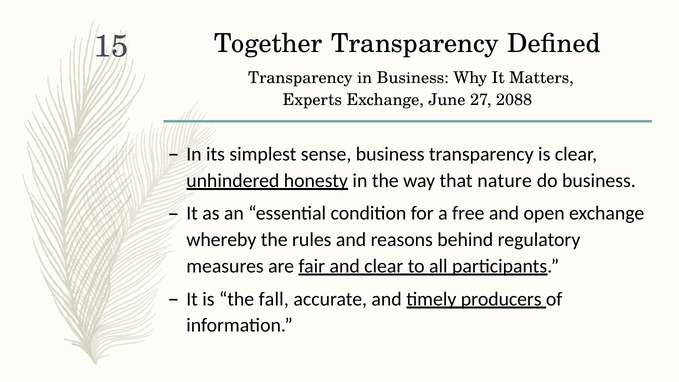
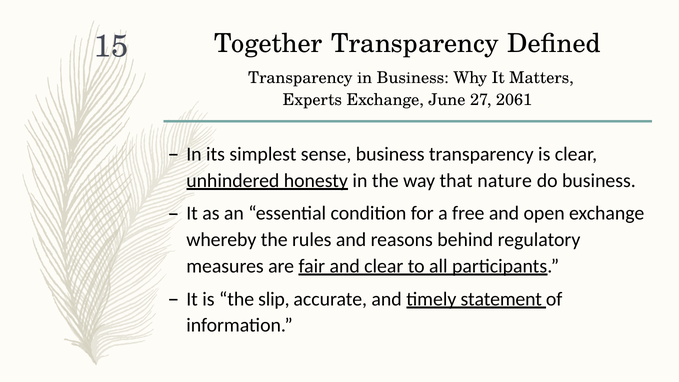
2088: 2088 -> 2061 (514, 100)
fall: fall -> slip (274, 299)
producers: producers -> statement (501, 299)
